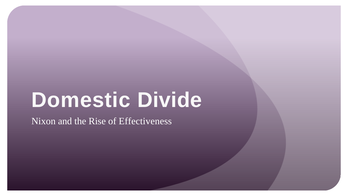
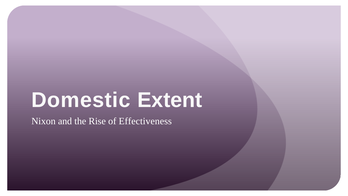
Divide: Divide -> Extent (170, 100)
